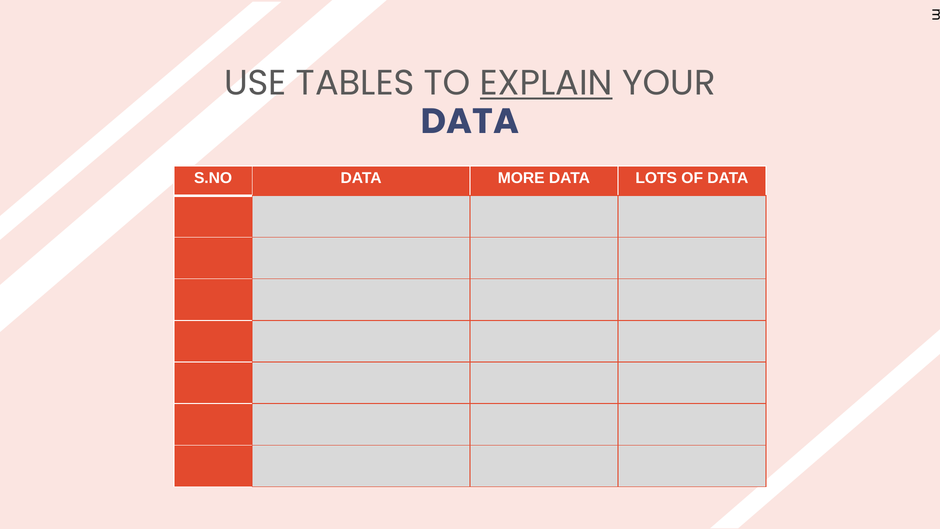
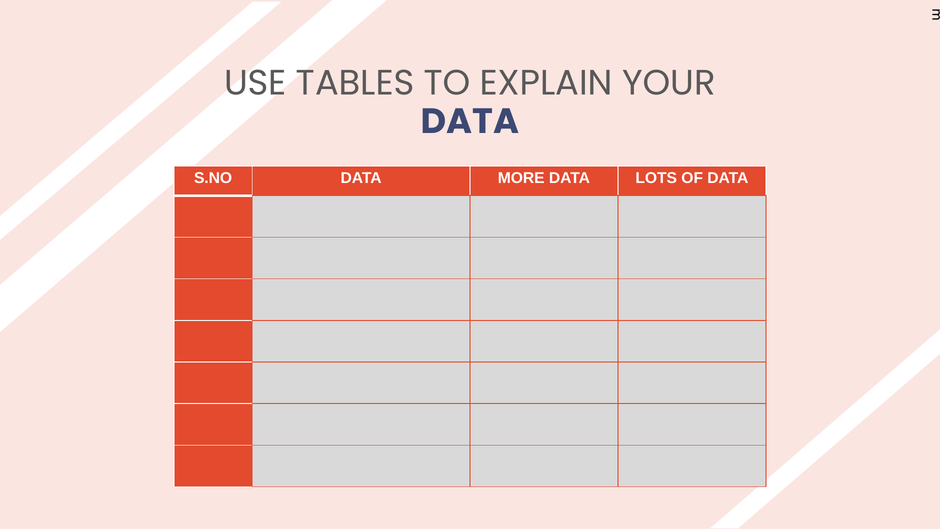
EXPLAIN underline: present -> none (546, 83)
